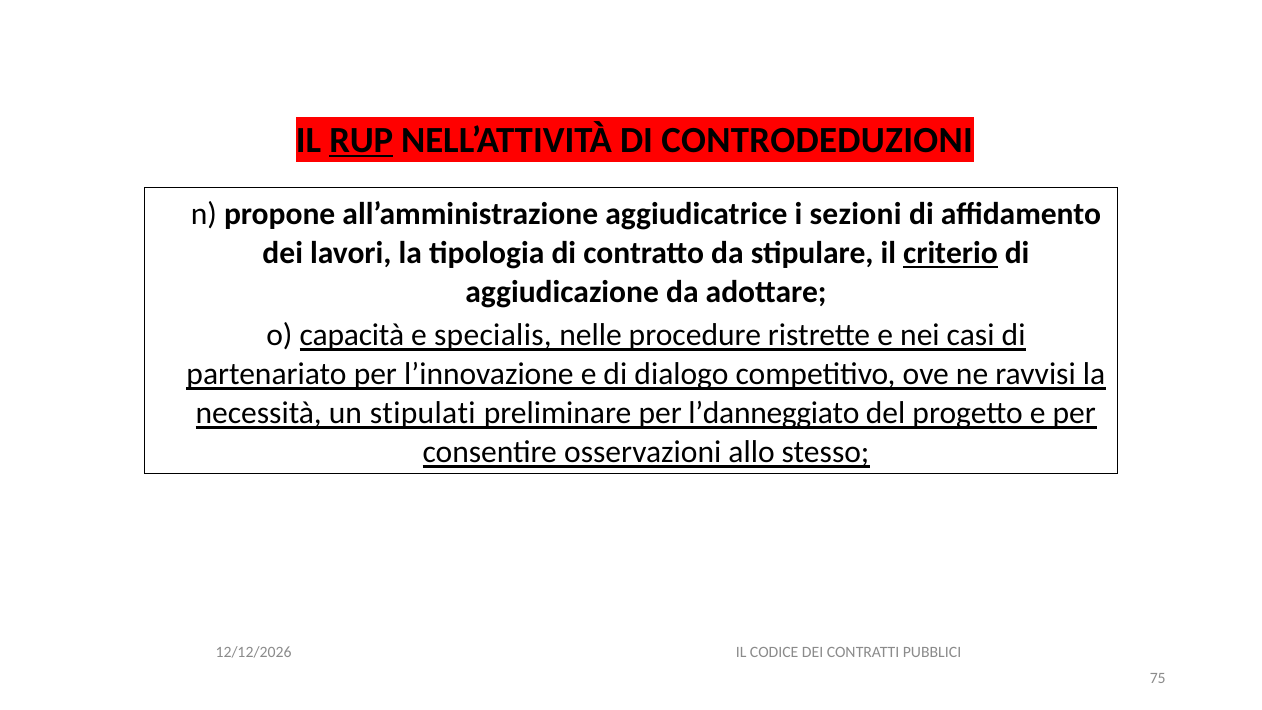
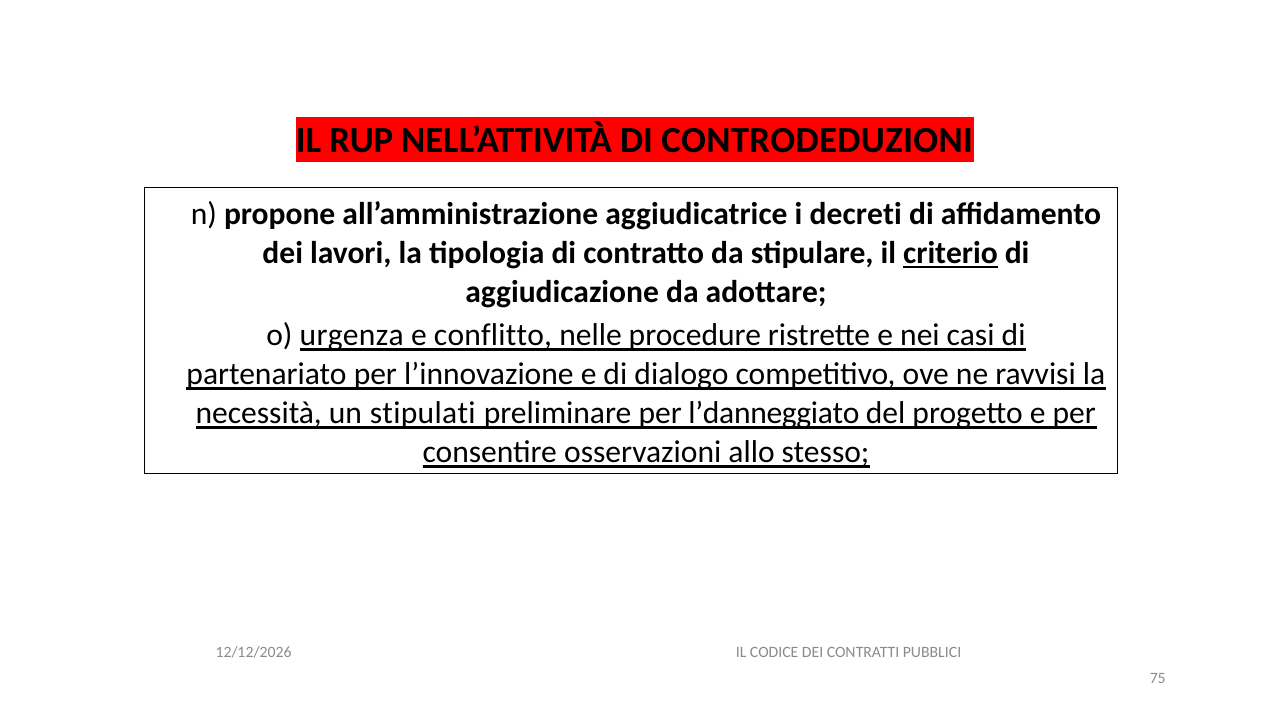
RUP underline: present -> none (361, 140)
sezioni: sezioni -> decreti (856, 214)
capacità: capacità -> urgenza (352, 335)
specialis: specialis -> conflitto (493, 335)
